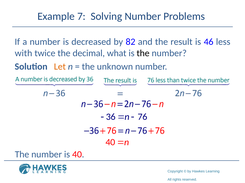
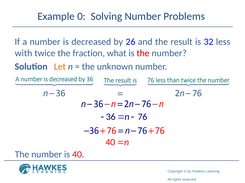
7: 7 -> 0 (81, 16)
82: 82 -> 26 (131, 42)
46: 46 -> 32 (209, 42)
decimal: decimal -> fraction (89, 53)
the colour: black -> red (143, 53)
